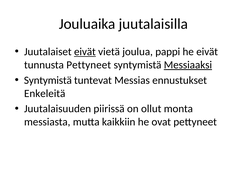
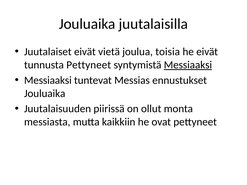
eivät underline: present -> none (85, 52)
pappi: pappi -> toisia (168, 52)
Syntymistä: Syntymistä -> Messiaaksi (48, 80)
Enkeleitä: Enkeleitä -> Jouluaika (45, 94)
